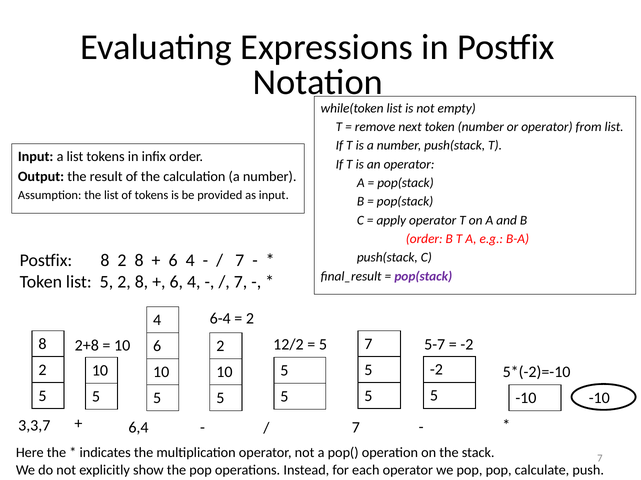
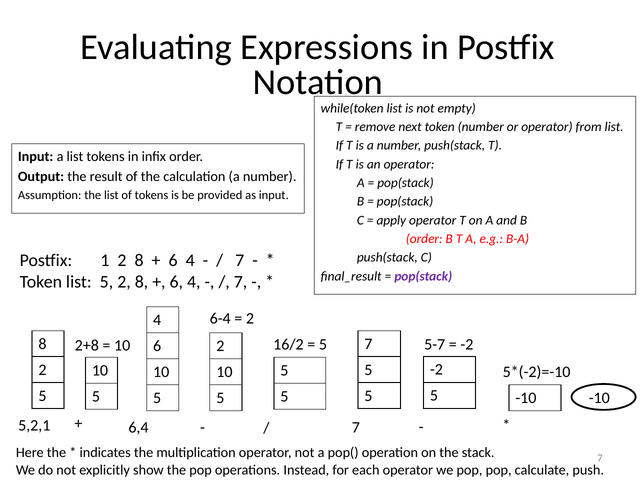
Postfix 8: 8 -> 1 (105, 261)
12/2: 12/2 -> 16/2 (288, 345)
3,3,7: 3,3,7 -> 5,2,1 (34, 426)
